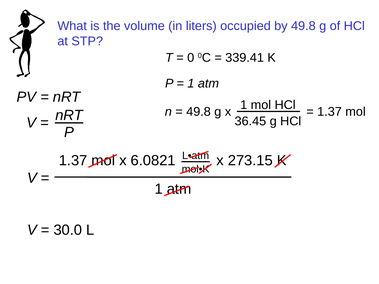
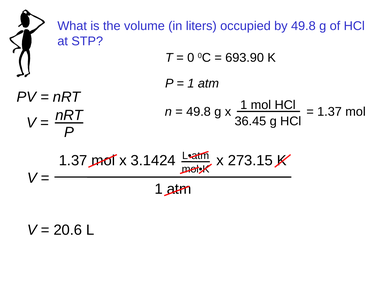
339.41: 339.41 -> 693.90 (245, 58)
6.0821: 6.0821 -> 3.1424 (153, 161)
30.0: 30.0 -> 20.6 (68, 230)
